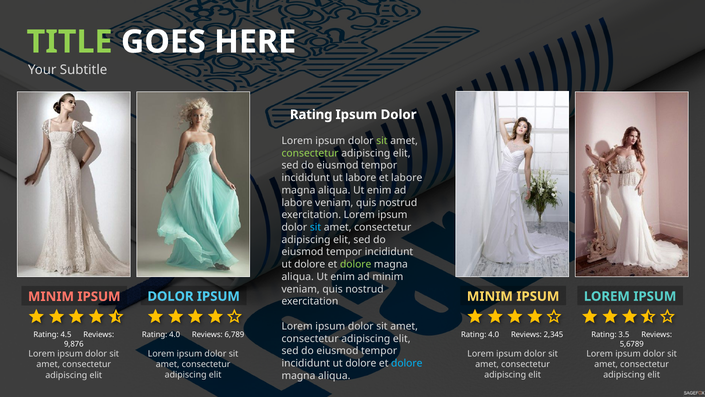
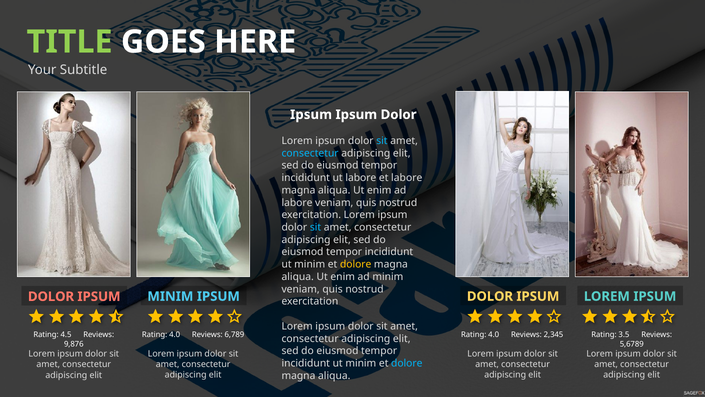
Rating: Rating -> Ipsum (311, 114)
sit colour: light green -> light blue (382, 141)
consectetur colour: light green -> light blue (310, 153)
dolore: dolore -> minim (310, 264)
dolore colour: light green -> yellow (356, 264)
DOLOR: DOLOR -> MINIM (170, 296)
MINIM: MINIM -> DOLOR (490, 296)
MINIM: MINIM -> DOLOR (51, 296)
dolore: dolore -> minim (361, 363)
